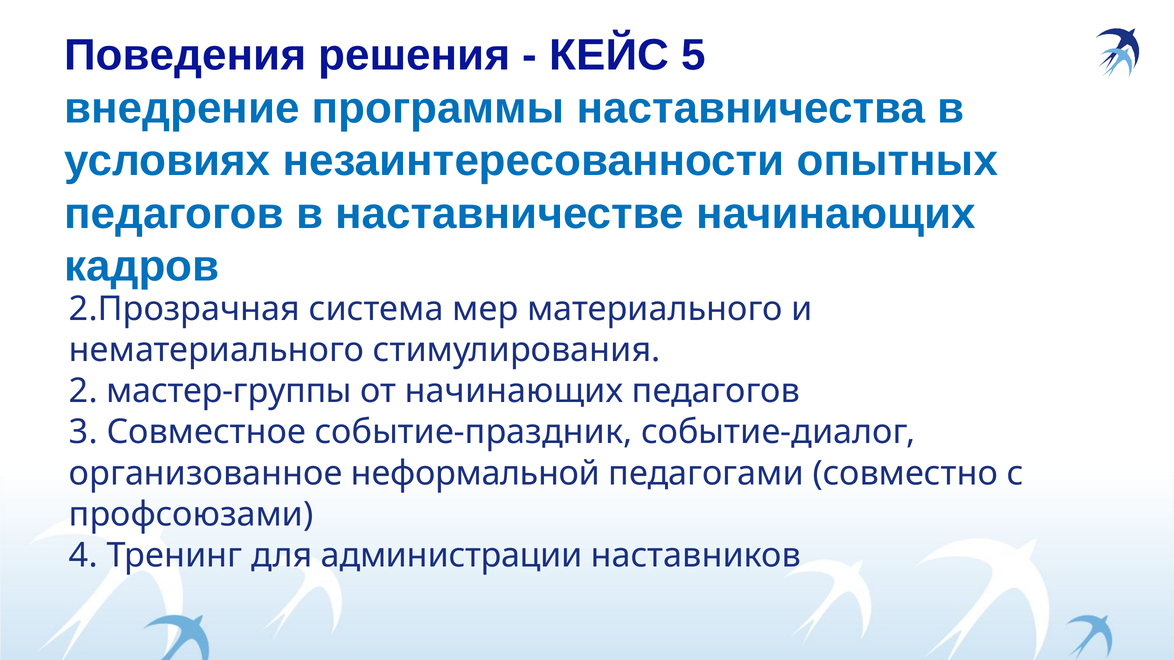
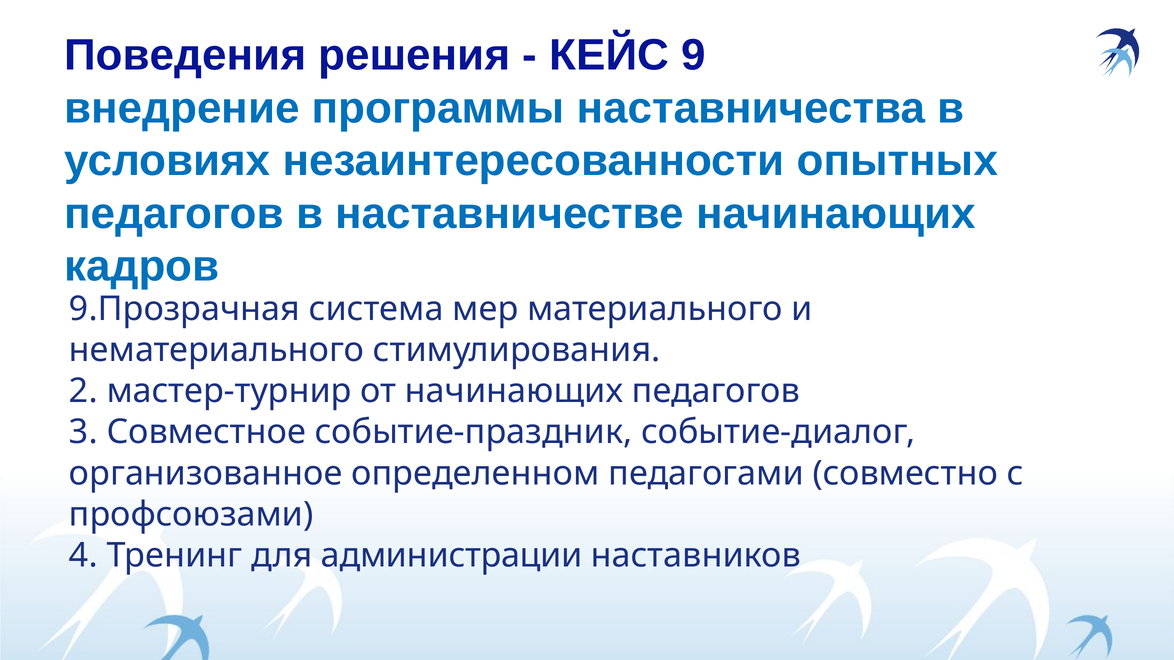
5: 5 -> 9 (693, 55)
2.Прозрачная: 2.Прозрачная -> 9.Прозрачная (185, 309)
мастер-группы: мастер-группы -> мастер-турнир (229, 391)
неформальной: неформальной -> определенном (475, 474)
